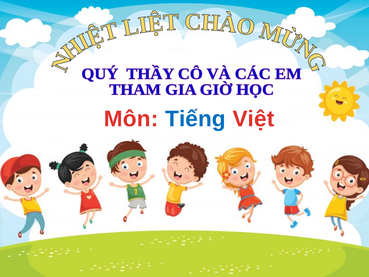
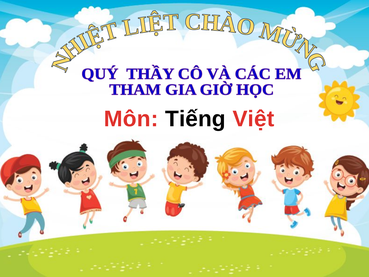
Tiếng colour: blue -> black (195, 119)
